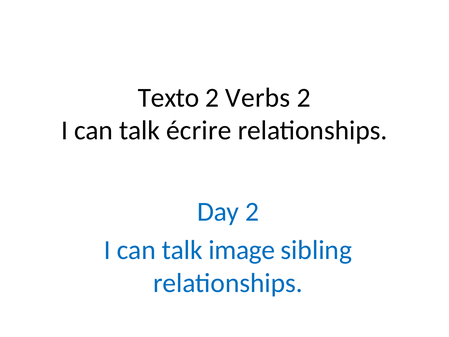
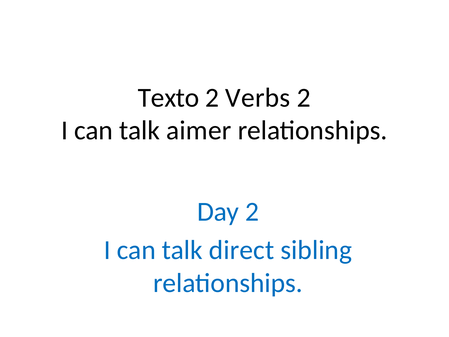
écrire: écrire -> aimer (199, 130)
image: image -> direct (242, 250)
